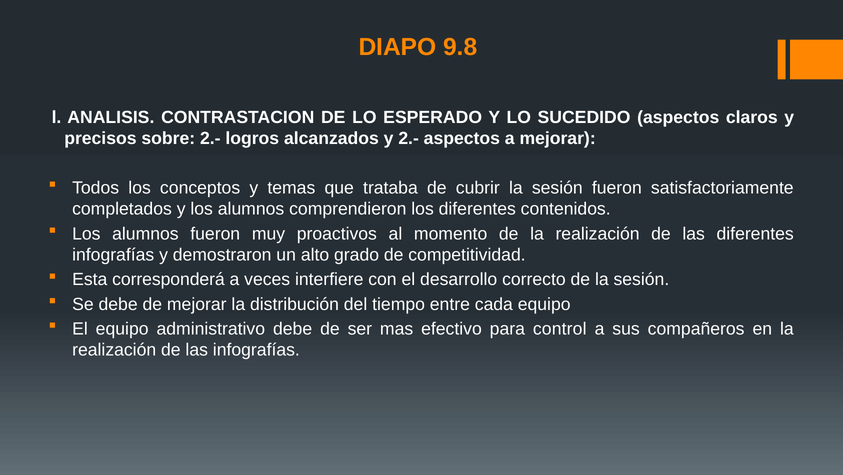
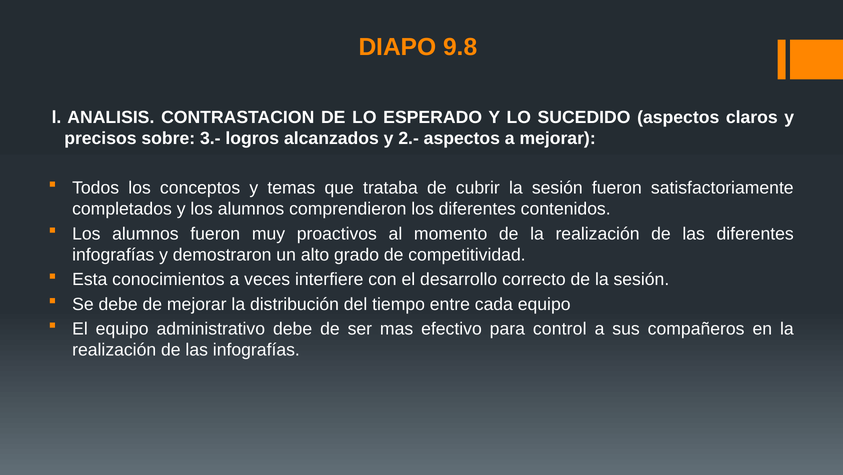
sobre 2.-: 2.- -> 3.- (210, 138)
corresponderá: corresponderá -> conocimientos (168, 279)
